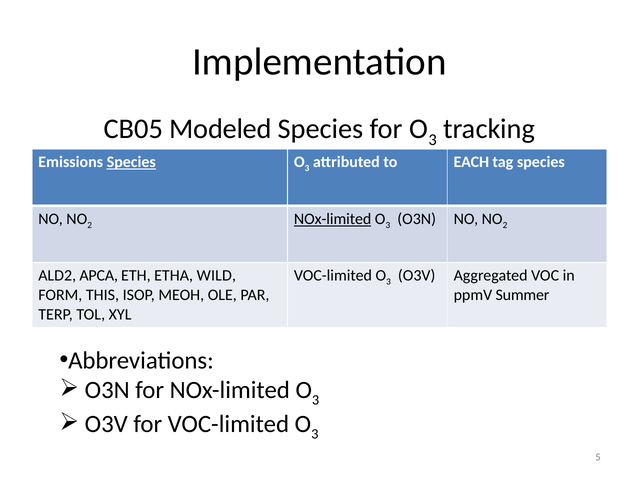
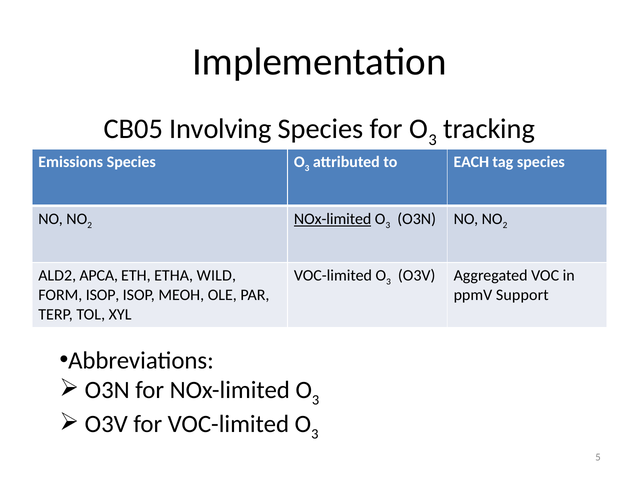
Modeled: Modeled -> Involving (220, 129)
Species underline: present -> none (131, 162)
FORM THIS: THIS -> ISOP (103, 295)
Summer: Summer -> Support (522, 295)
